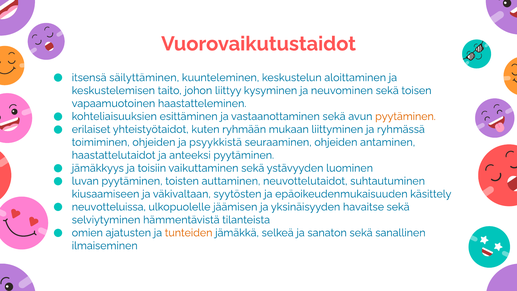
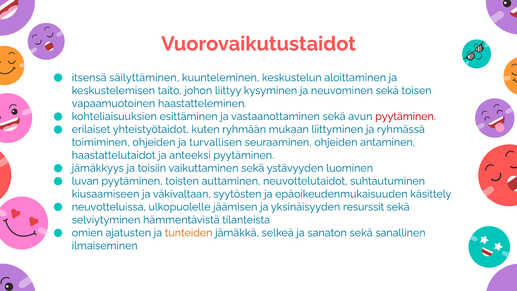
pyytäminen colour: orange -> red (405, 116)
psyykkistä: psyykkistä -> turvallisen (216, 142)
havaitse: havaitse -> resurssit (364, 207)
